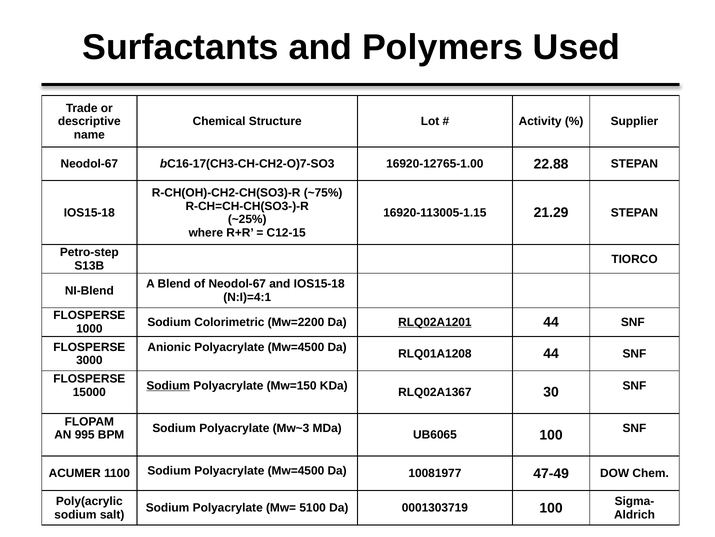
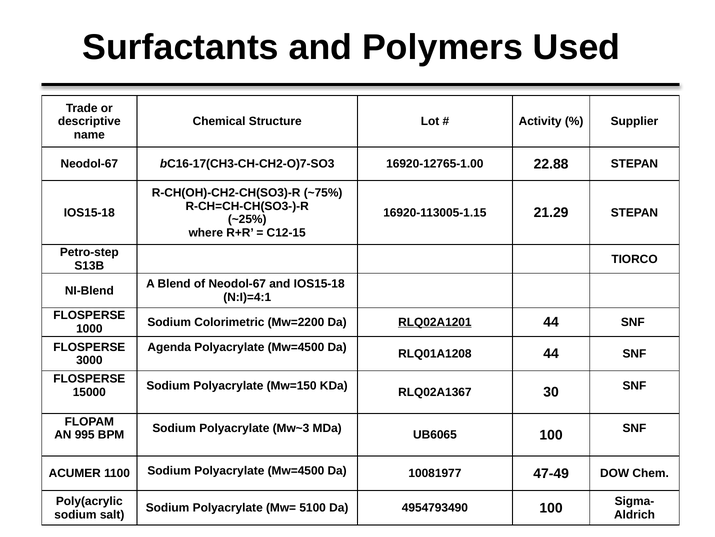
Anionic: Anionic -> Agenda (169, 347)
Sodium underline: present -> none (168, 385)
0001303719: 0001303719 -> 4954793490 (435, 507)
